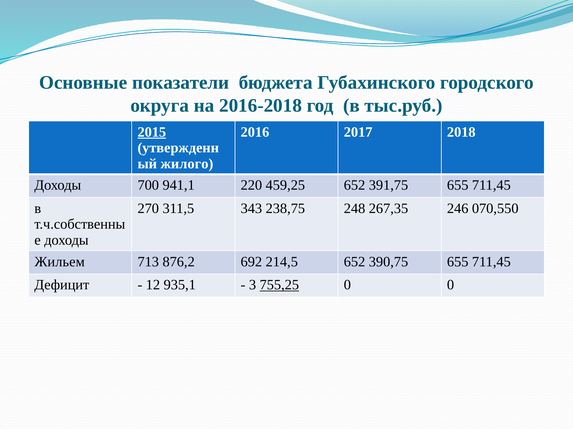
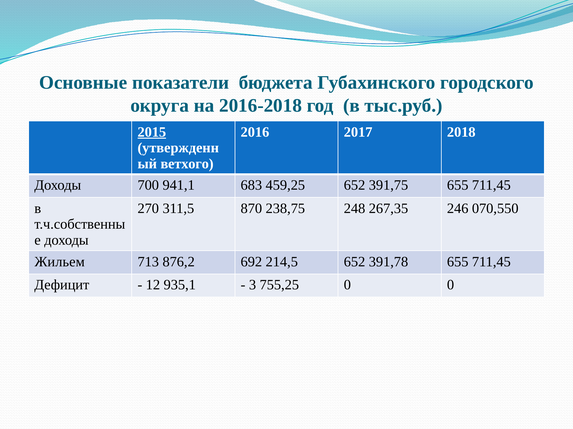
жилого: жилого -> ветхого (187, 164)
220: 220 -> 683 (251, 186)
343: 343 -> 870 (251, 209)
390,75: 390,75 -> 391,78 (388, 262)
755,25 underline: present -> none (279, 285)
